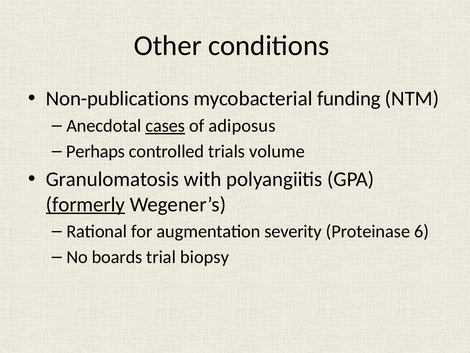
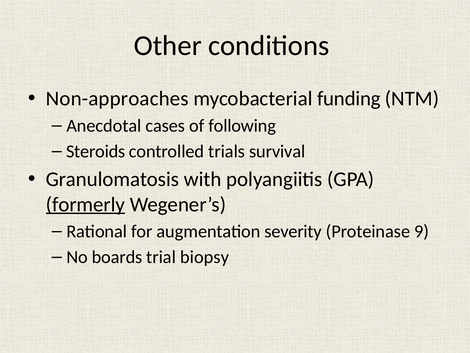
Non-publications: Non-publications -> Non-approaches (117, 99)
cases underline: present -> none (165, 126)
adiposus: adiposus -> following (242, 126)
Perhaps: Perhaps -> Steroids (96, 151)
volume: volume -> survival (277, 151)
6: 6 -> 9 (422, 231)
